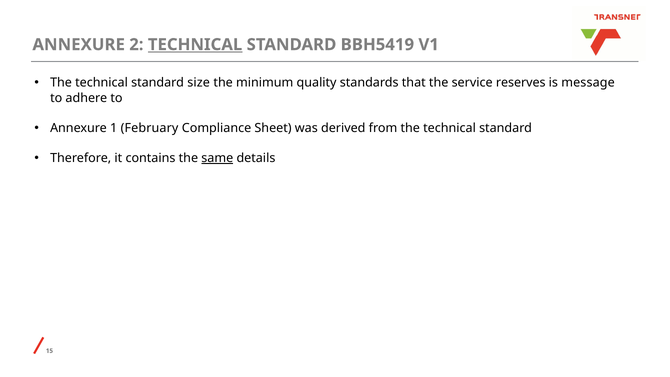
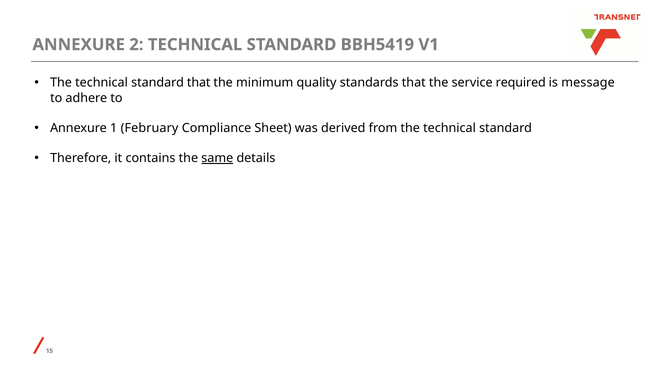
TECHNICAL underline: present -> none (195, 45)
standard size: size -> that (199, 83)
reserves: reserves -> required (521, 83)
